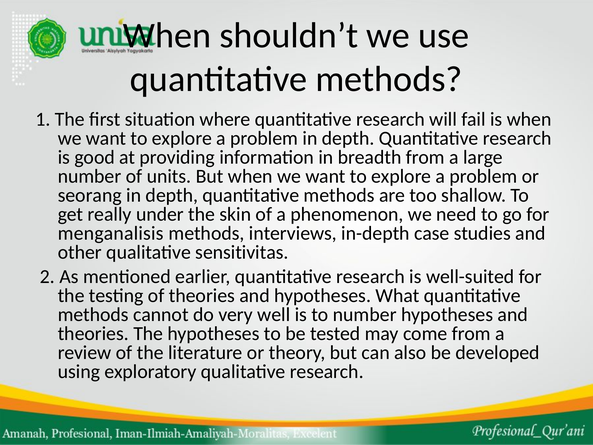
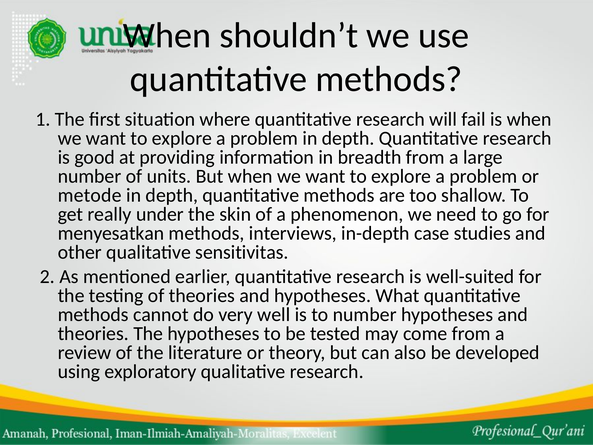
seorang: seorang -> metode (90, 195)
menganalisis: menganalisis -> menyesatkan (111, 233)
